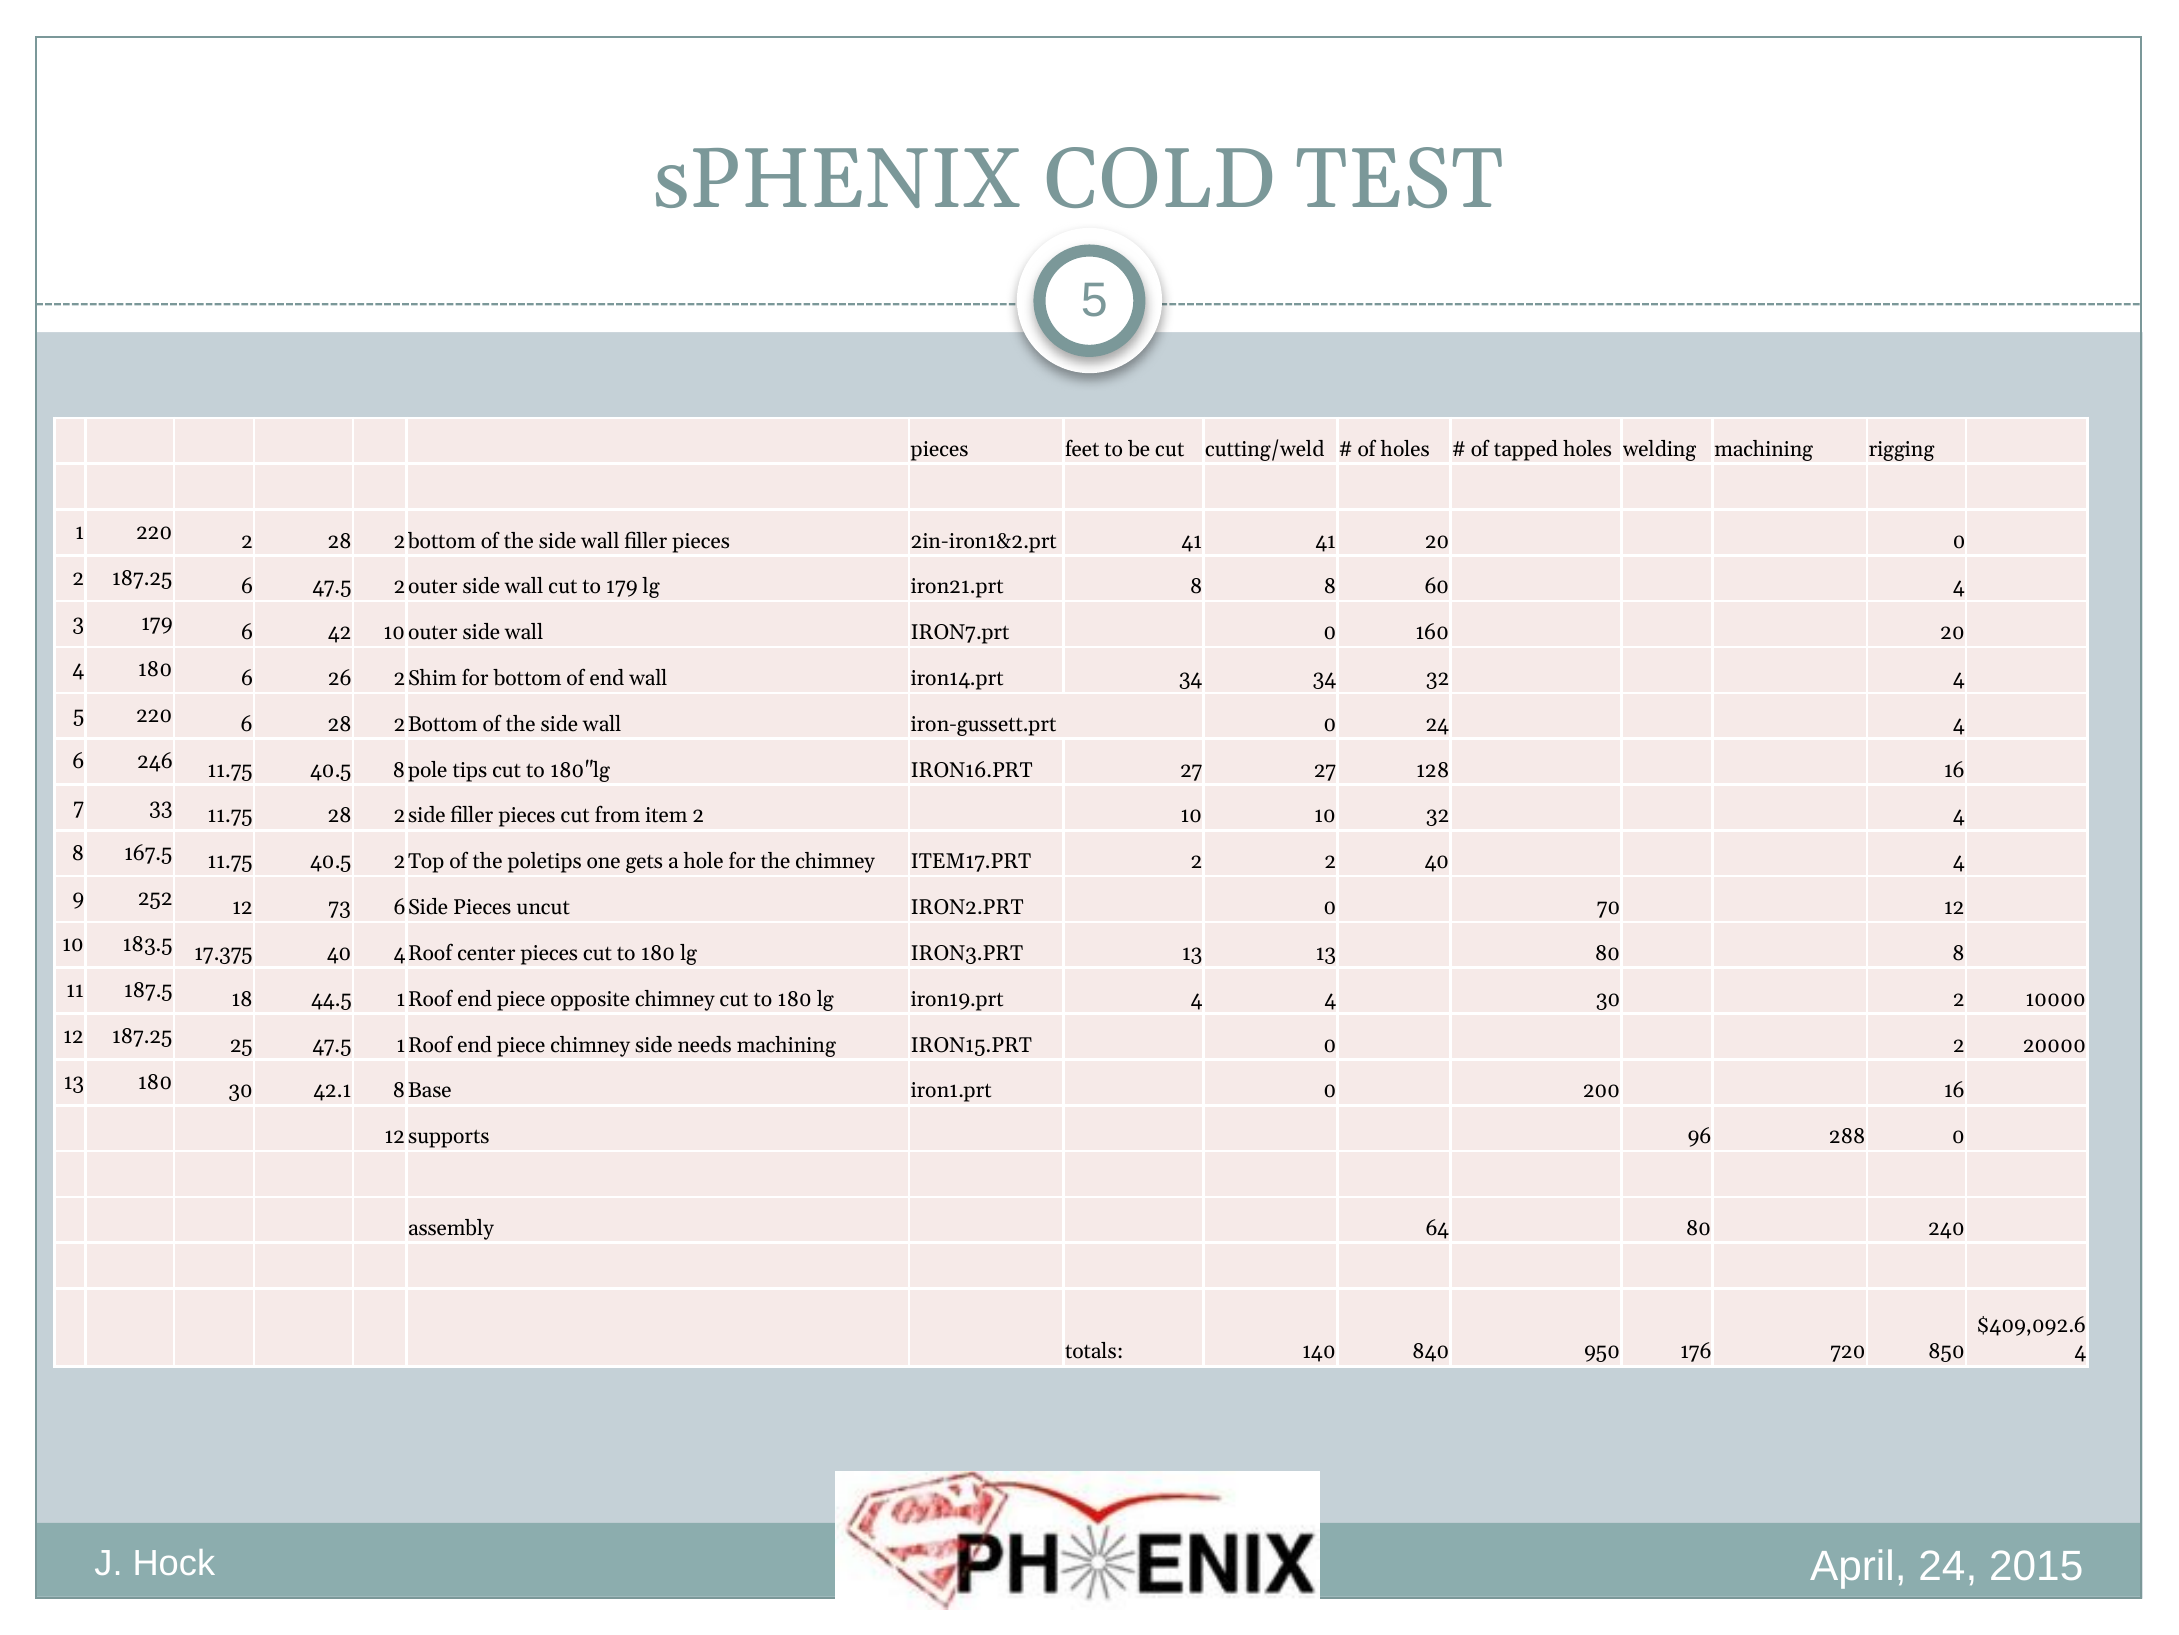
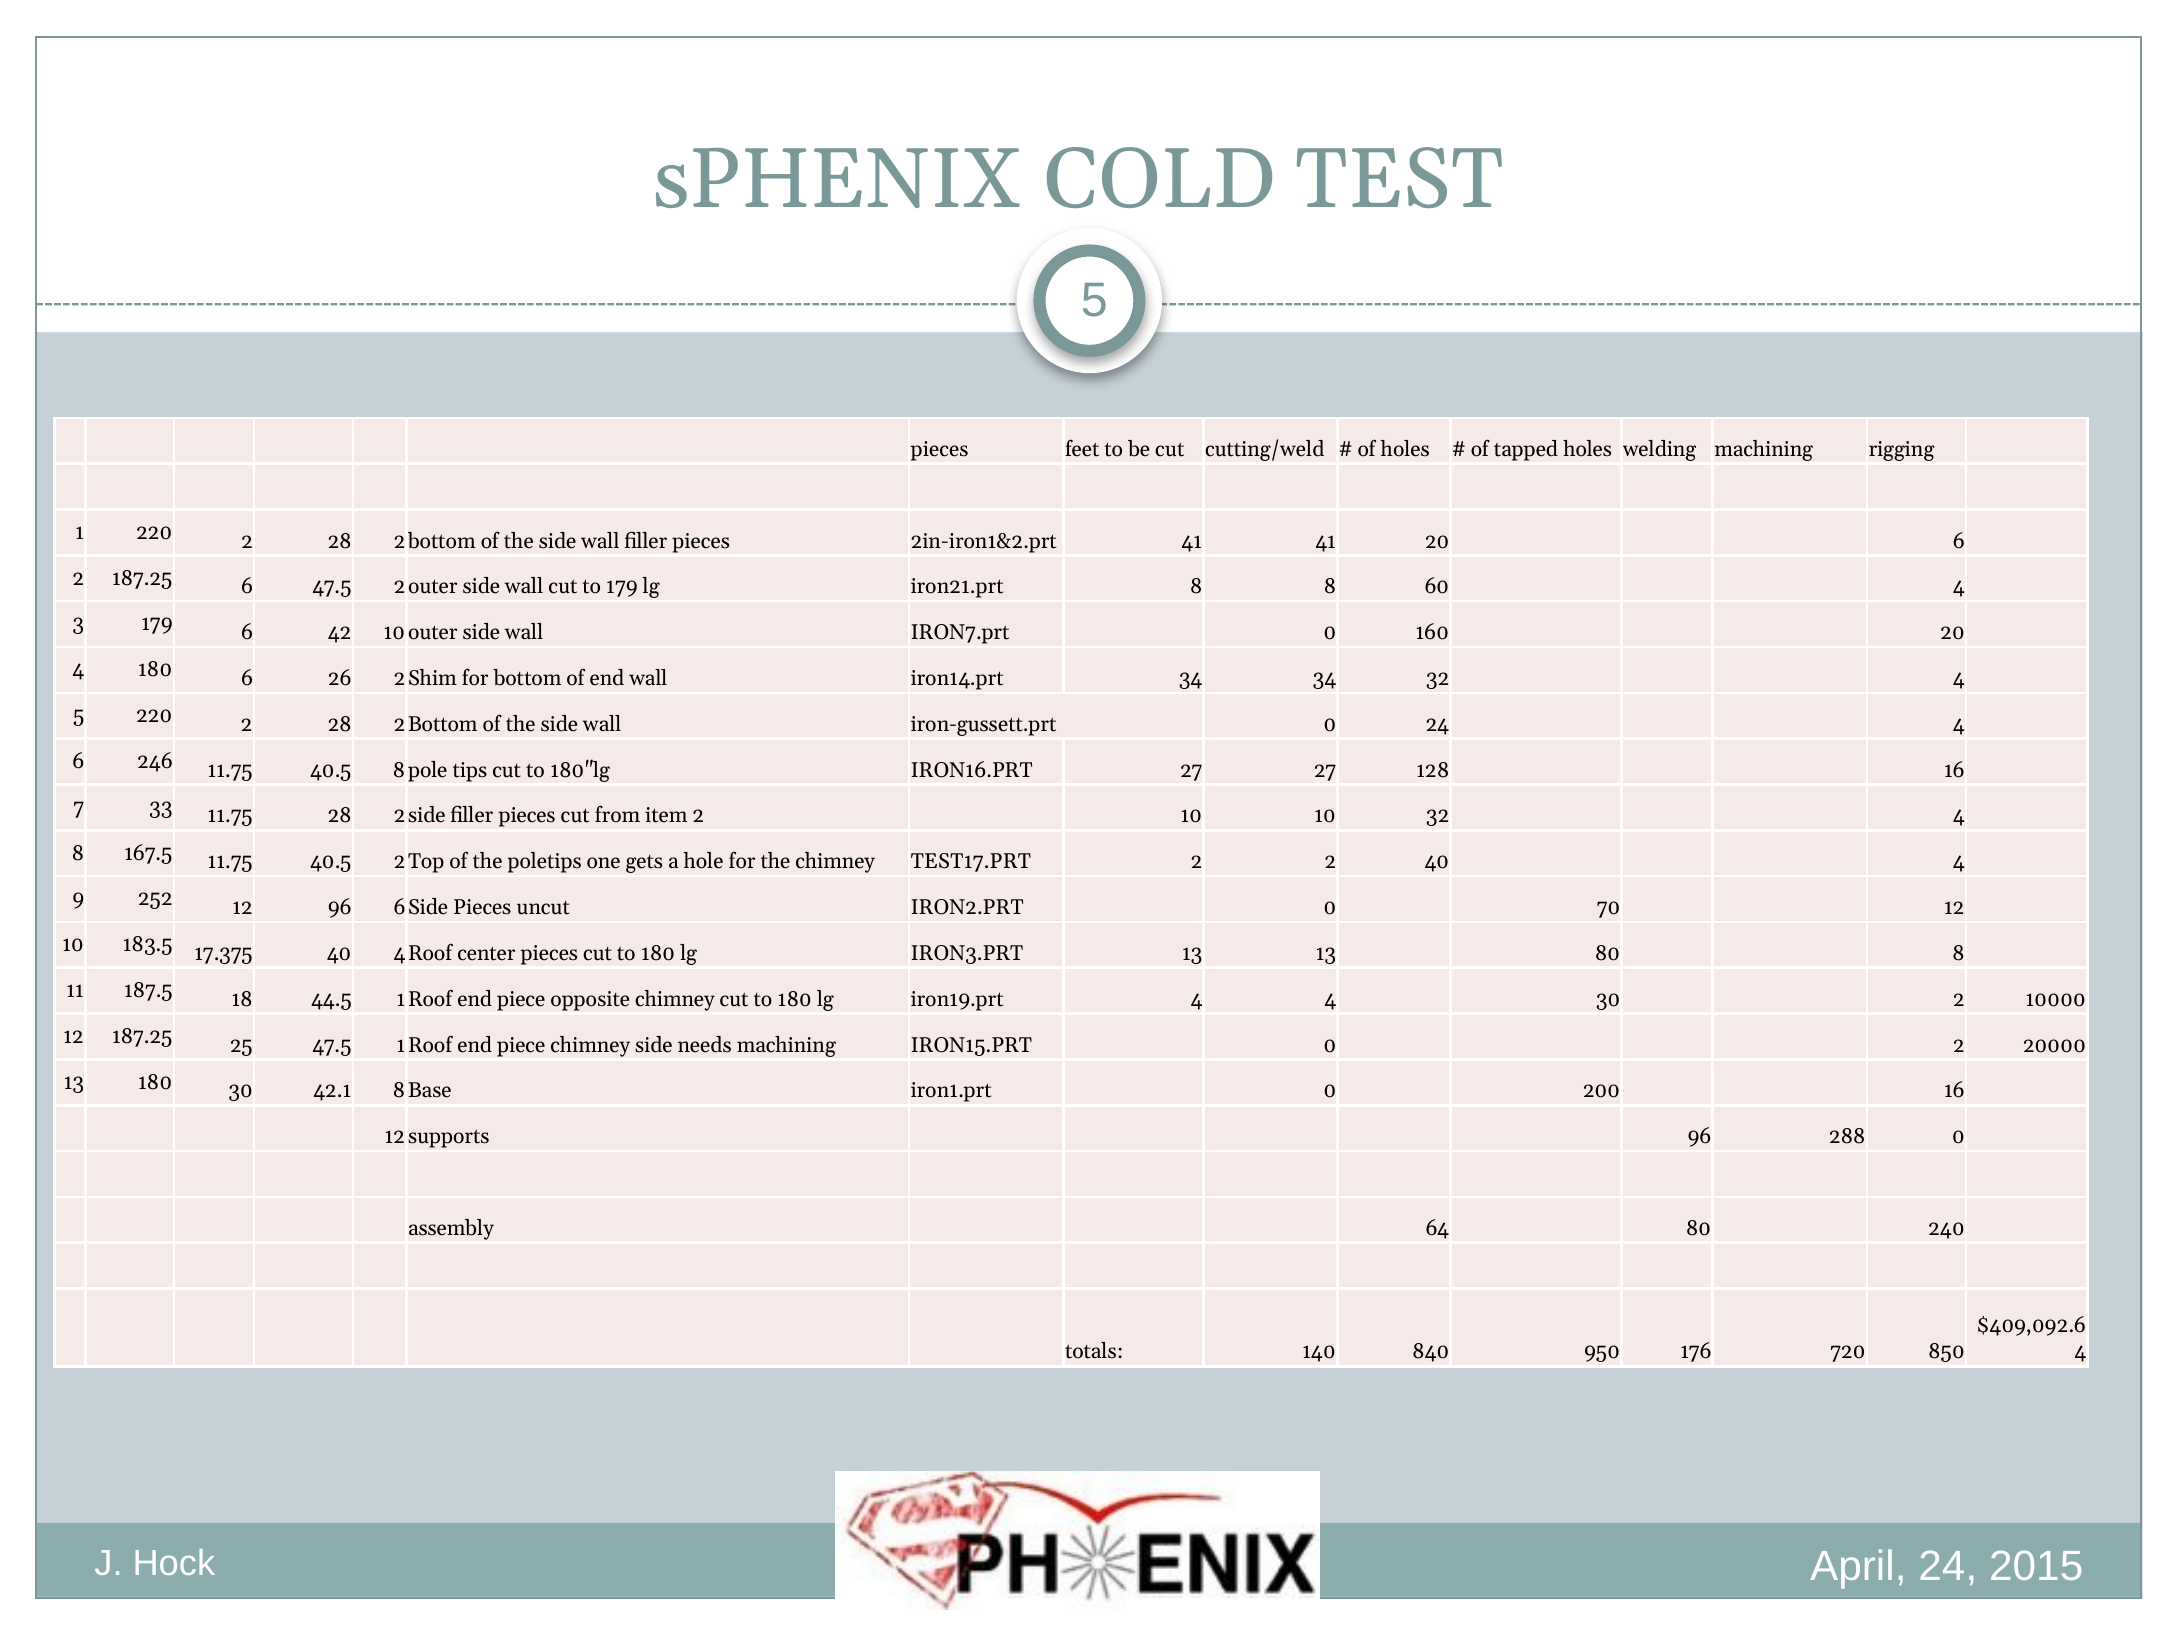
20 0: 0 -> 6 (1959, 541)
5 220 6: 6 -> 2 (247, 724)
ITEM17.PRT: ITEM17.PRT -> TEST17.PRT (971, 861)
12 73: 73 -> 96 (340, 907)
